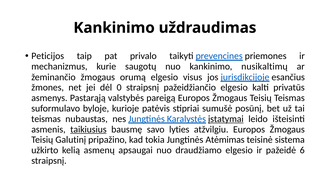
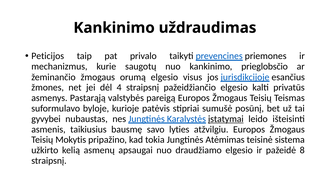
nusikaltimų: nusikaltimų -> prieglobsčio (265, 66)
0: 0 -> 4 (119, 87)
teismas: teismas -> gyvybei (46, 119)
taikiusius underline: present -> none (88, 129)
Galutinį: Galutinį -> Mokytis (71, 140)
6: 6 -> 8 (302, 150)
